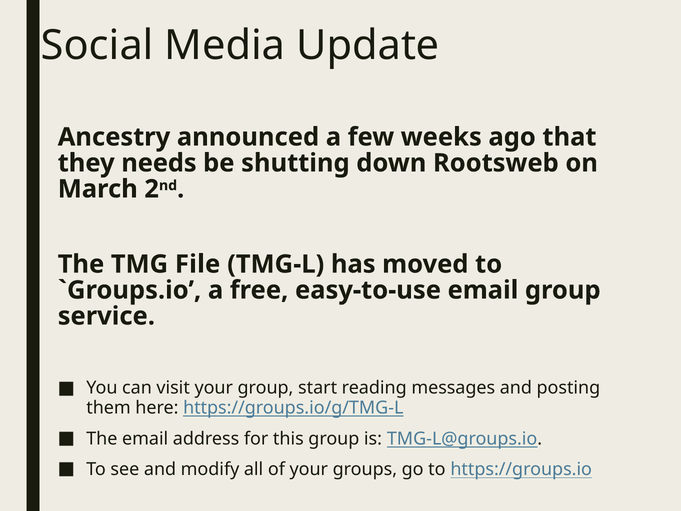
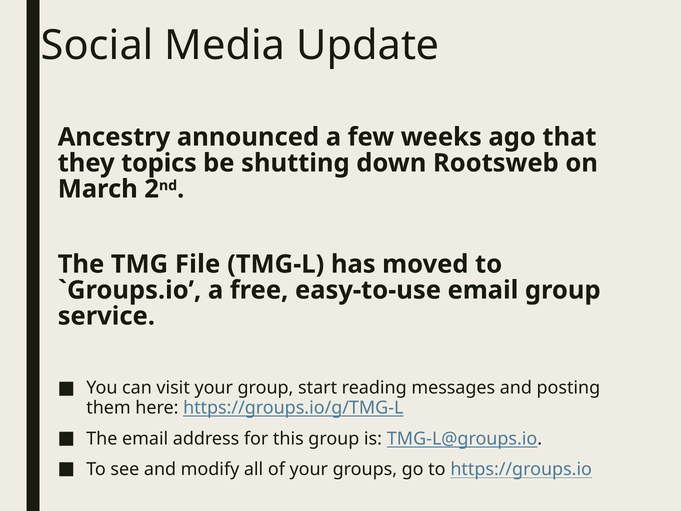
needs: needs -> topics (159, 163)
